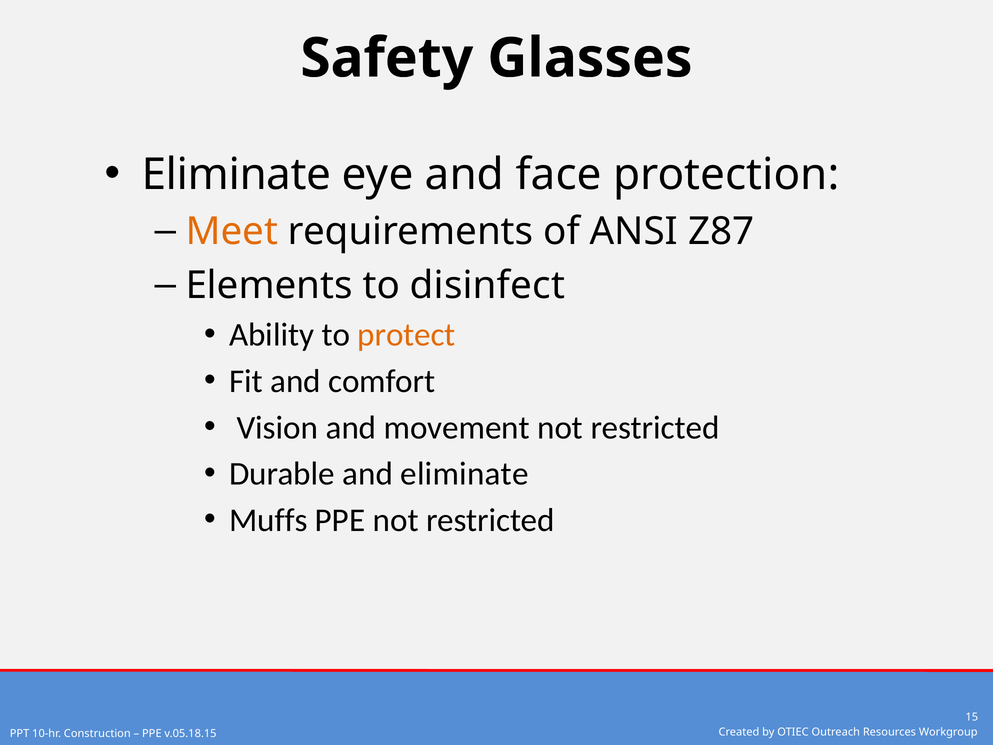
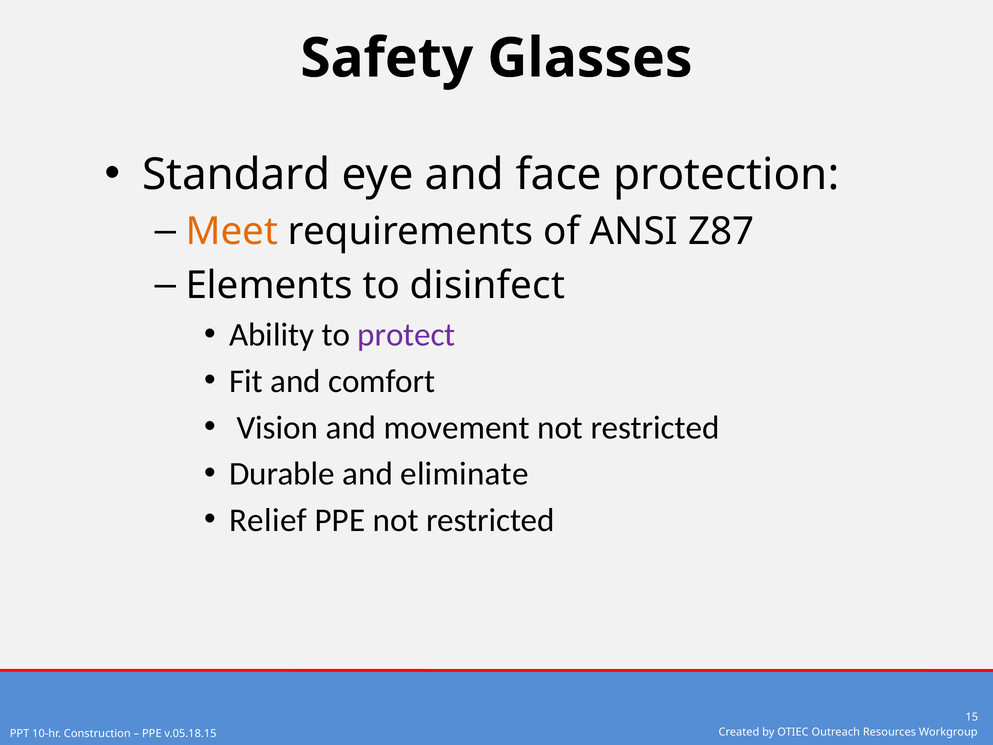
Eliminate: Eliminate -> Standard (236, 174)
protect colour: orange -> purple (406, 335)
Muffs: Muffs -> Relief (268, 520)
